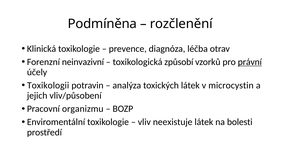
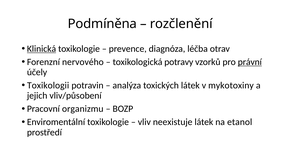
Klinická underline: none -> present (42, 49)
neinvazivní: neinvazivní -> nervového (83, 62)
způsobí: způsobí -> potravy (179, 62)
microcystin: microcystin -> mykotoxiny (231, 85)
bolesti: bolesti -> etanol (240, 122)
